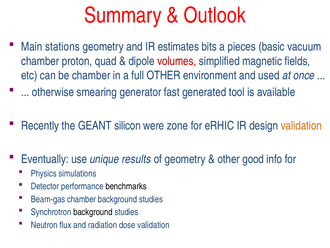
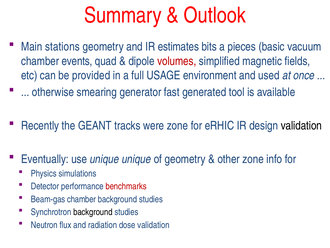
proton: proton -> events (77, 61)
be chamber: chamber -> provided (91, 75)
full OTHER: OTHER -> USAGE (164, 75)
silicon: silicon -> tracks (127, 125)
validation colour: orange -> black (301, 125)
unique results: results -> unique (136, 159)
other good: good -> zone (253, 159)
benchmarks colour: black -> red (126, 186)
